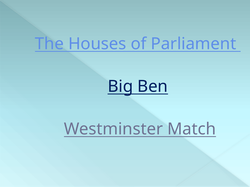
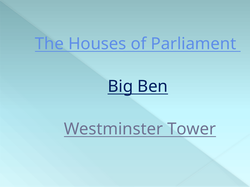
Match: Match -> Tower (192, 129)
